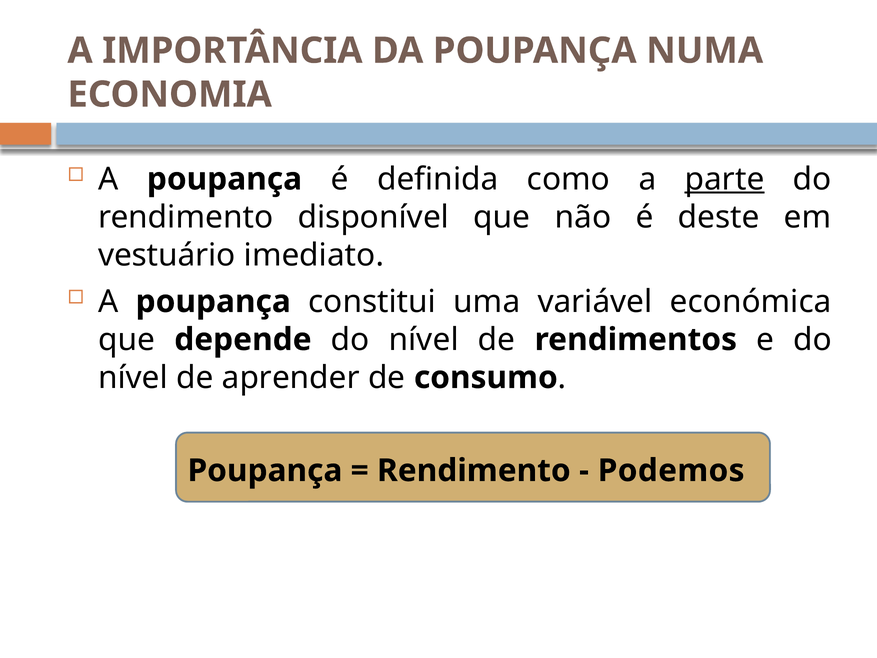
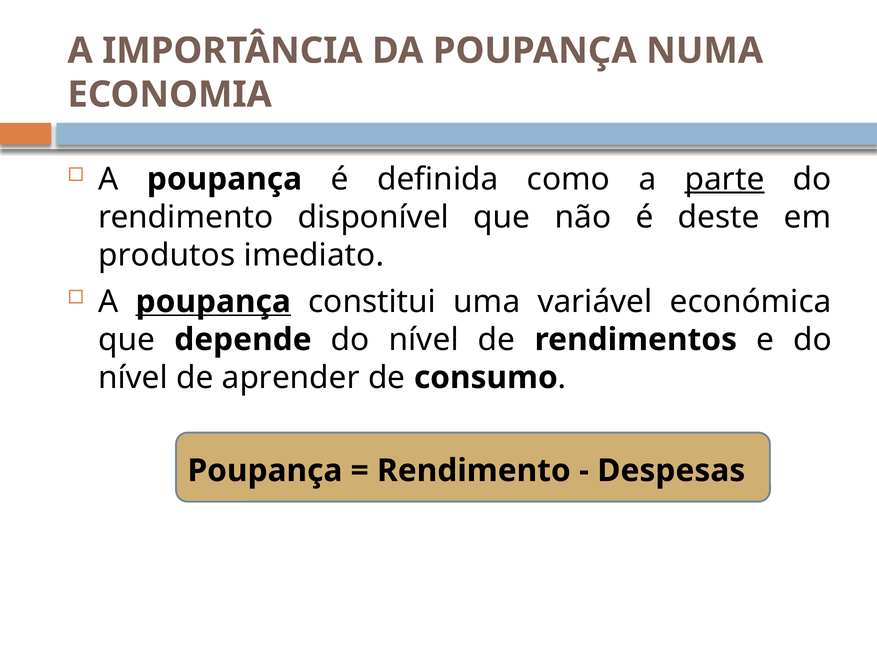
vestuário: vestuário -> produtos (167, 255)
poupança underline: none -> present (213, 301)
Podemos: Podemos -> Despesas (671, 470)
